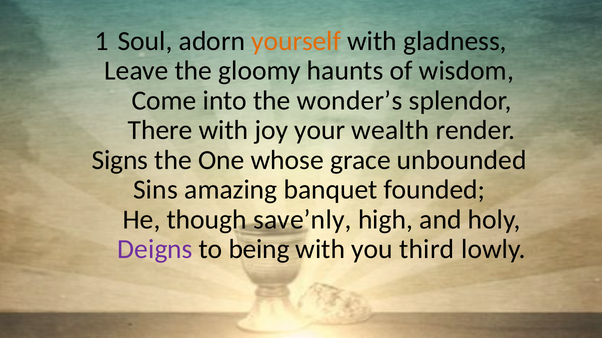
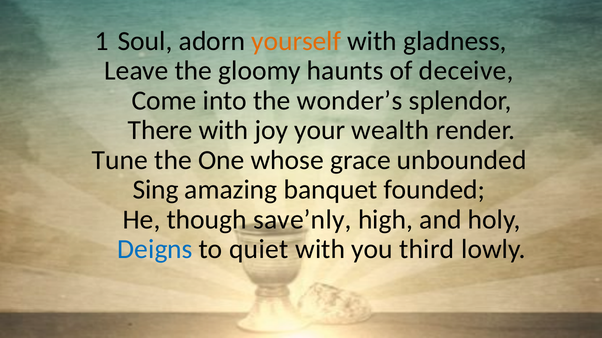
wisdom: wisdom -> deceive (466, 71)
Signs: Signs -> Tune (120, 160)
Sins: Sins -> Sing (156, 190)
Deigns colour: purple -> blue (155, 250)
being: being -> quiet (259, 250)
